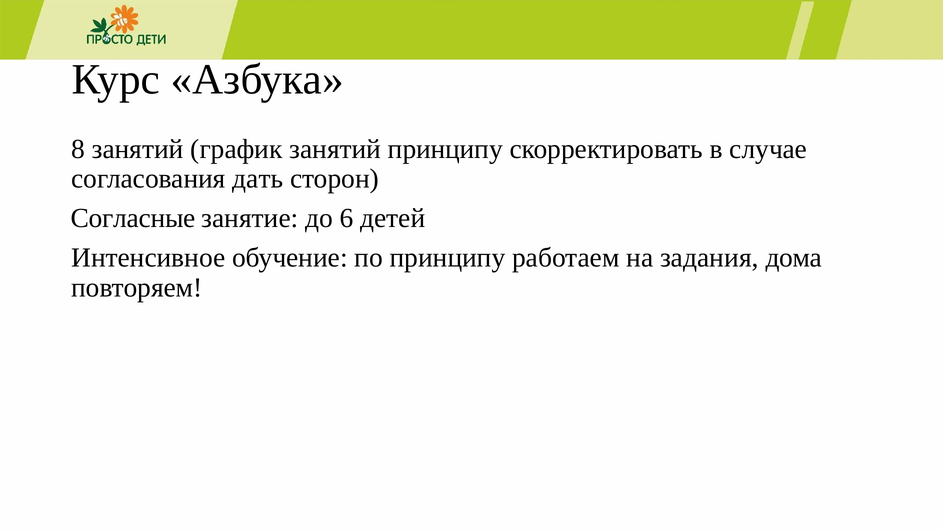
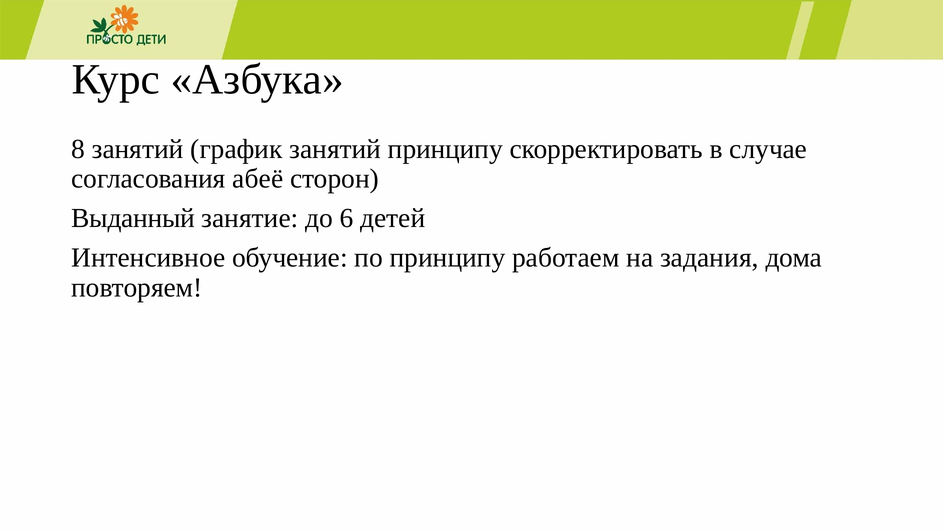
дать: дать -> абеё (258, 179)
Согласные: Согласные -> Выданный (133, 218)
